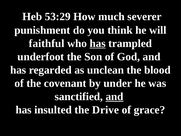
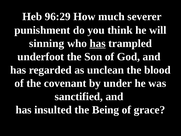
53:29: 53:29 -> 96:29 (58, 17)
faithful: faithful -> sinning (47, 43)
and underline: present -> none (115, 96)
Drive: Drive -> Being (106, 110)
